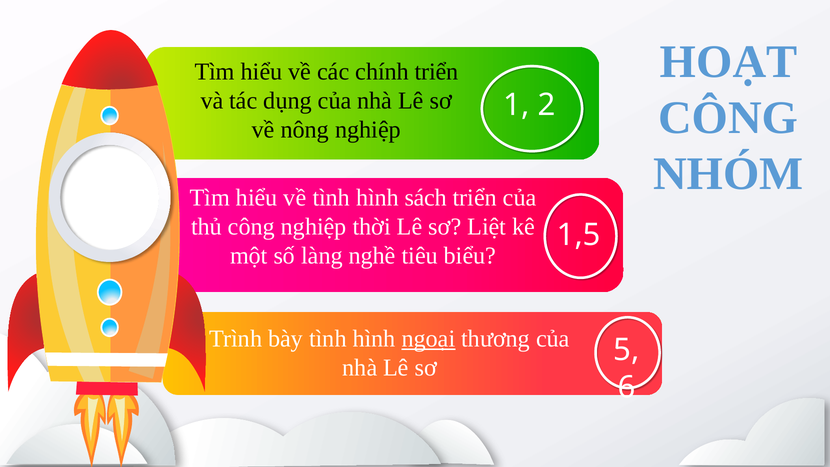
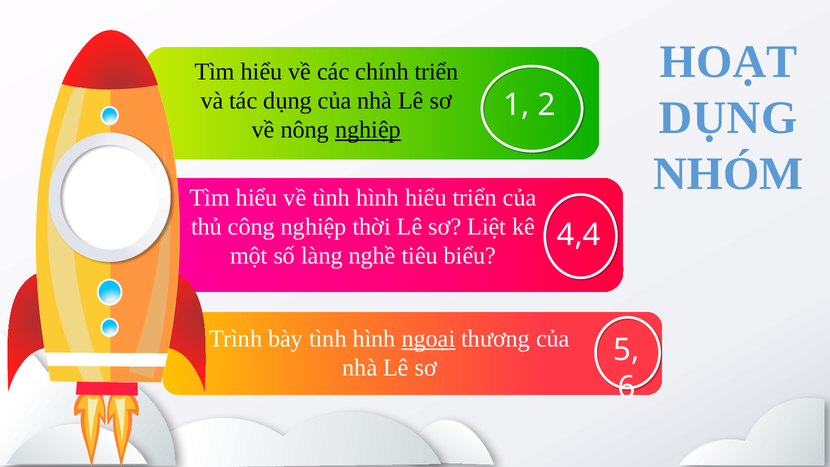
CÔNG: CÔNG -> DỤNG (728, 118)
nghiệp underline: none -> present (368, 130)
hình sách: sách -> hiểu (426, 198)
1,5: 1,5 -> 4,4 (579, 235)
